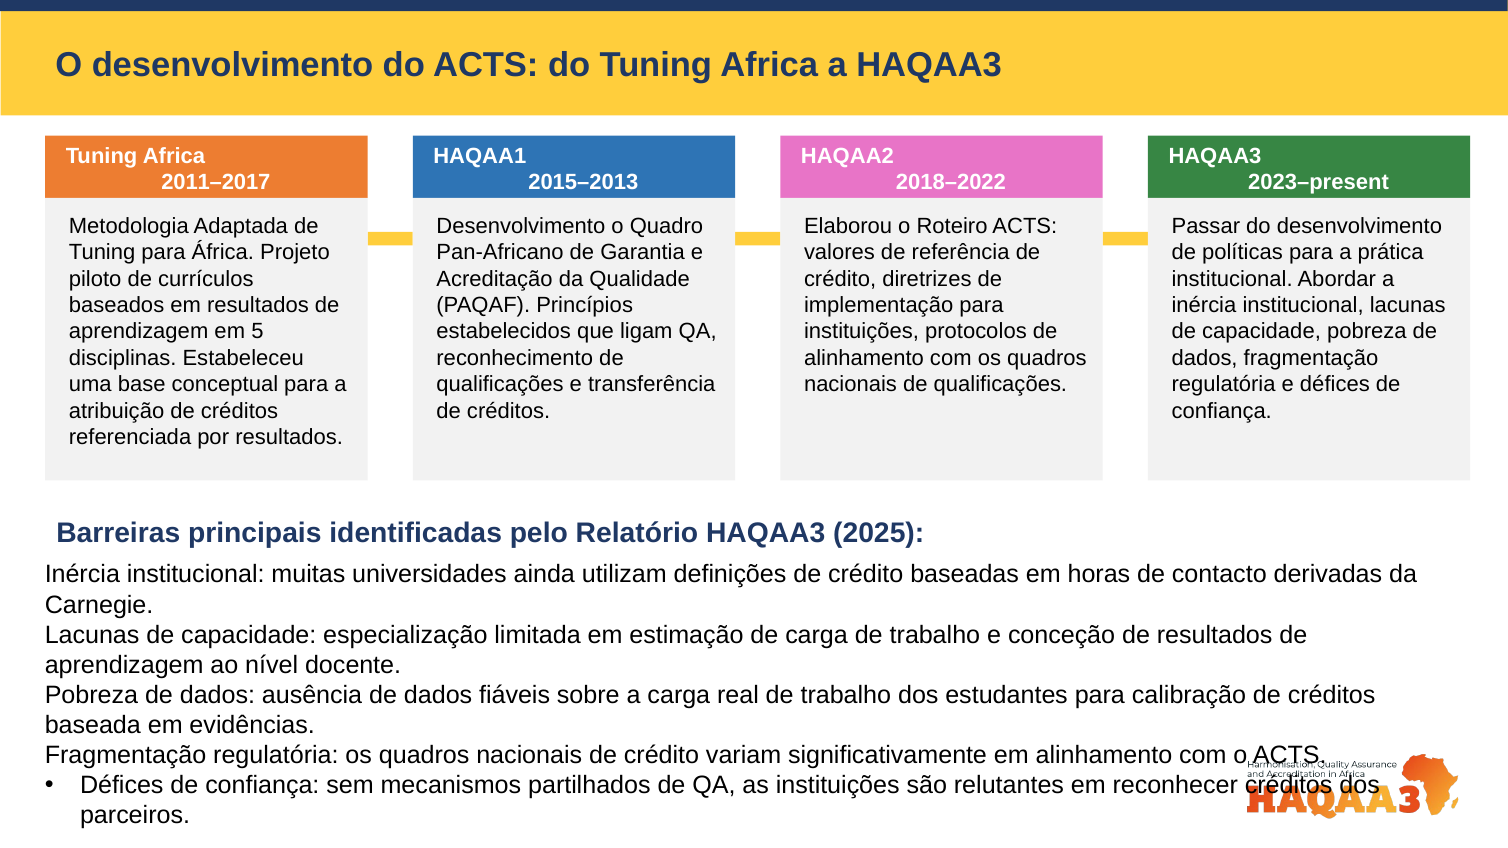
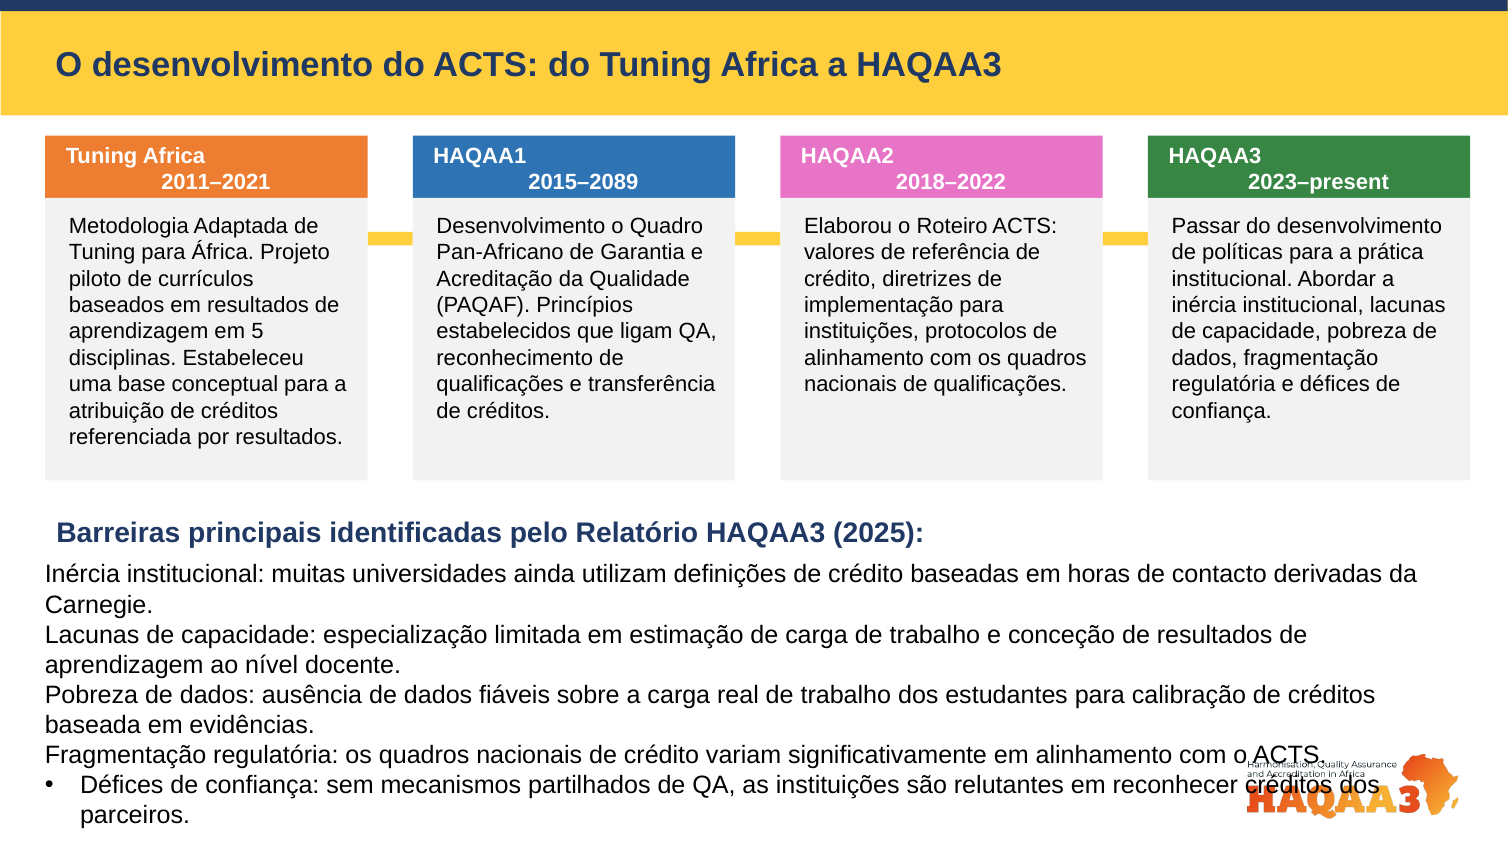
2011–2017: 2011–2017 -> 2011–2021 (216, 182)
2015–2013: 2015–2013 -> 2015–2089 (583, 182)
